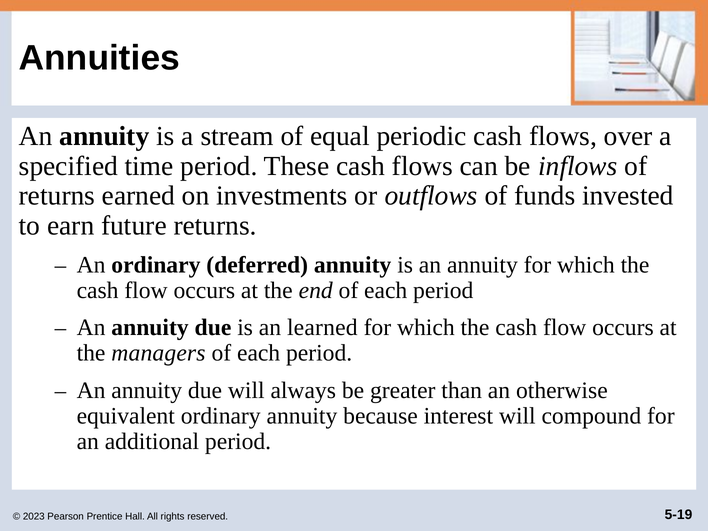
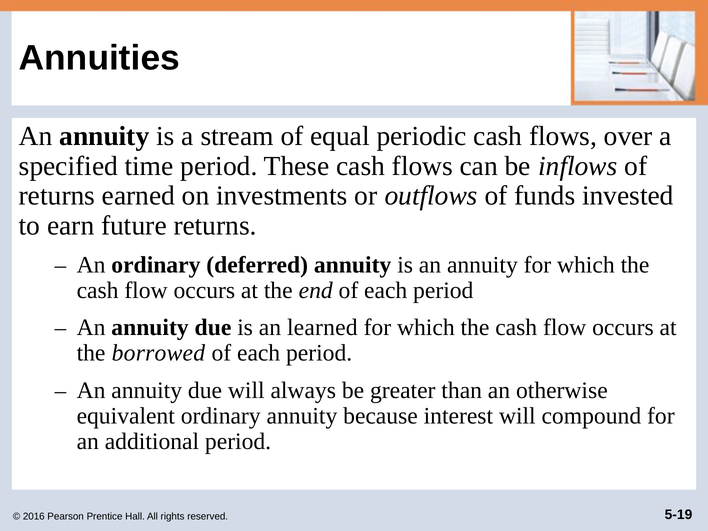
managers: managers -> borrowed (158, 353)
2023: 2023 -> 2016 (34, 516)
